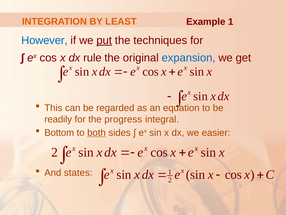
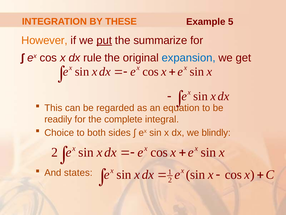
LEAST: LEAST -> THESE (121, 21)
Example 1: 1 -> 5 (231, 22)
However colour: blue -> orange (44, 40)
techniques: techniques -> summarize (160, 40)
progress: progress -> complete (123, 119)
Bottom: Bottom -> Choice (59, 132)
both underline: present -> none (97, 132)
easier: easier -> blindly (216, 132)
